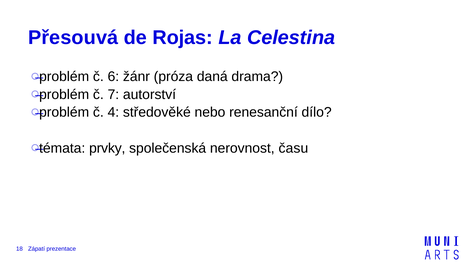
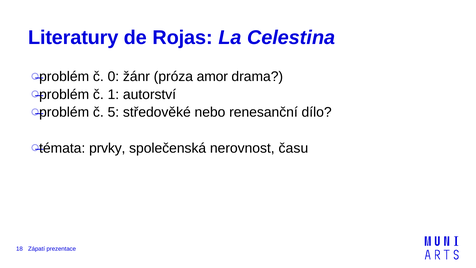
Přesouvá: Přesouvá -> Literatury (73, 37)
6: 6 -> 0 (113, 77)
daná: daná -> amor (212, 77)
7: 7 -> 1 (113, 94)
4: 4 -> 5 (113, 112)
